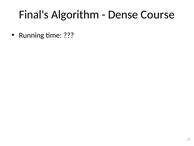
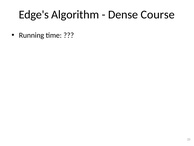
Final's: Final's -> Edge's (34, 15)
